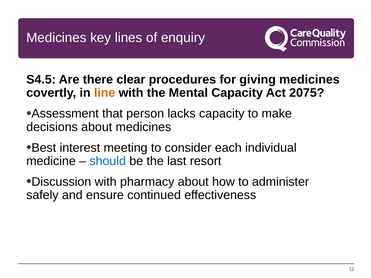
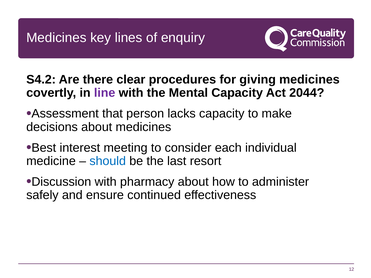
S4.5: S4.5 -> S4.2 (41, 80)
line colour: orange -> purple (105, 93)
2075: 2075 -> 2044 (307, 93)
